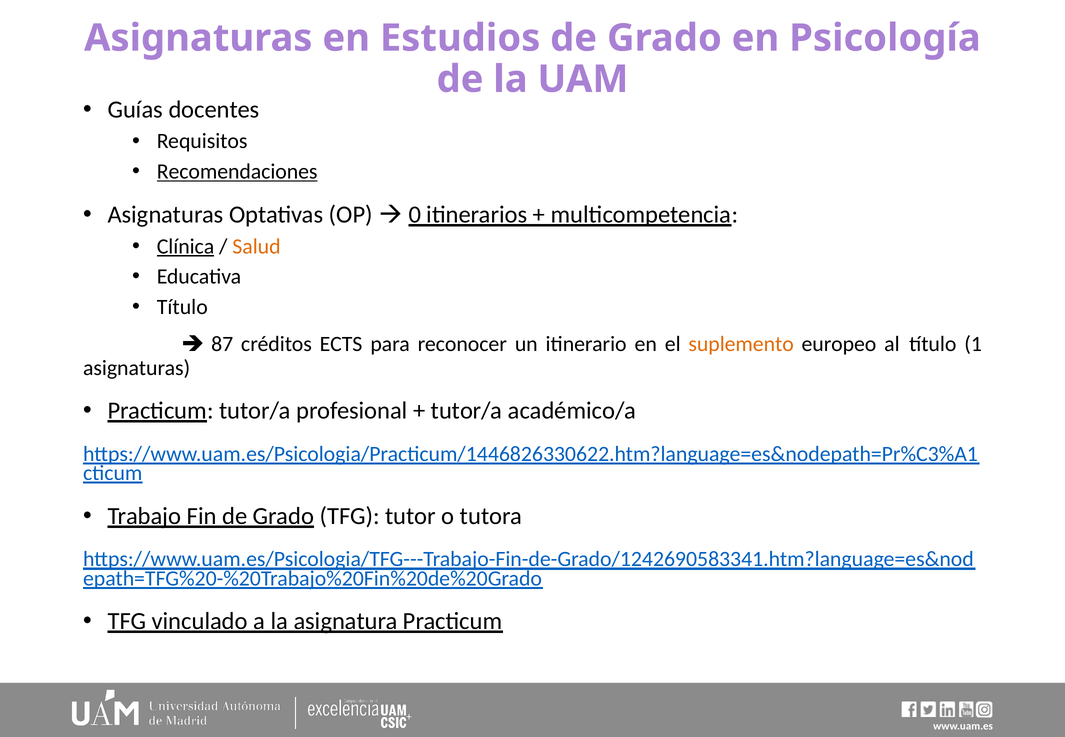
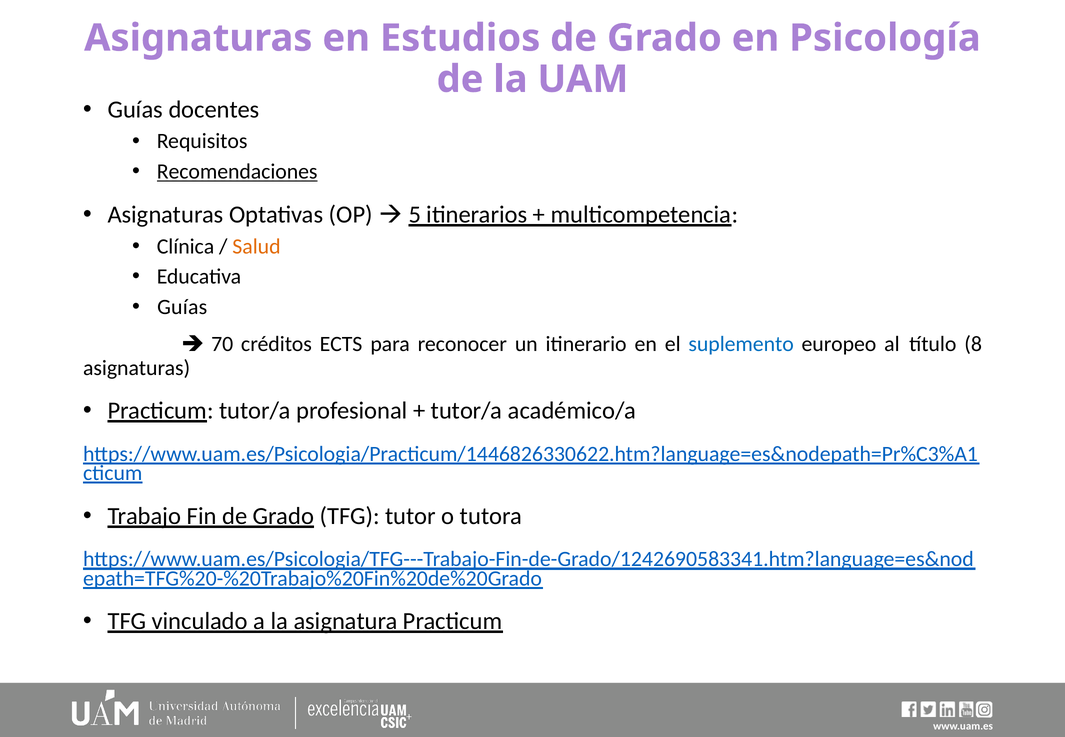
0: 0 -> 5 (415, 215)
Clínica underline: present -> none (186, 246)
Título: Título -> Guías (182, 307)
87: 87 -> 70 (222, 344)
suplemento colour: orange -> blue (741, 344)
1: 1 -> 8 (973, 344)
